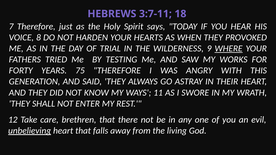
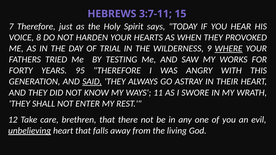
18: 18 -> 15 (180, 14)
75: 75 -> 95 (80, 71)
SAID underline: none -> present (92, 82)
